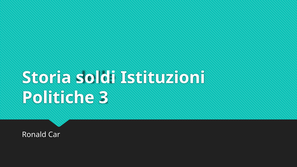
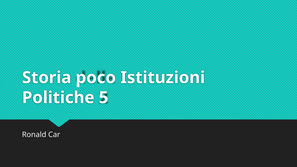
soldi: soldi -> poco (96, 78)
3: 3 -> 5 (104, 98)
